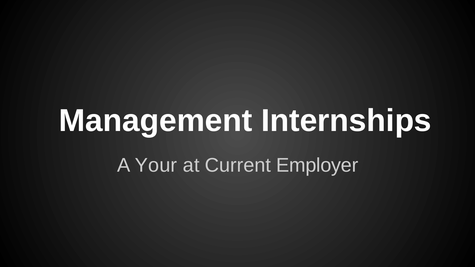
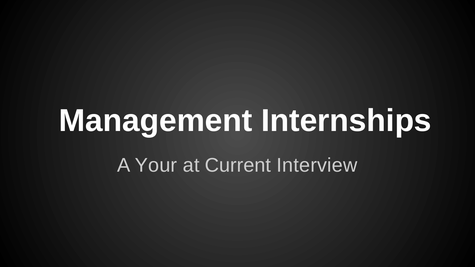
Employer: Employer -> Interview (317, 166)
